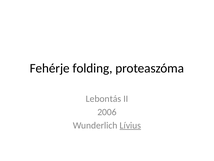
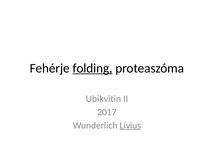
folding underline: none -> present (93, 68)
Lebontás: Lebontás -> Ubikvitin (103, 98)
2006: 2006 -> 2017 (107, 112)
